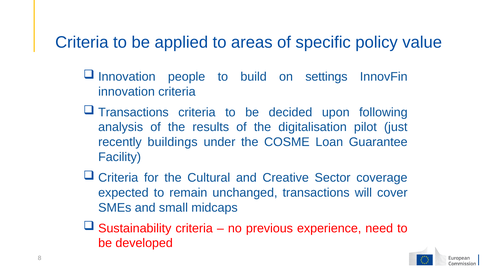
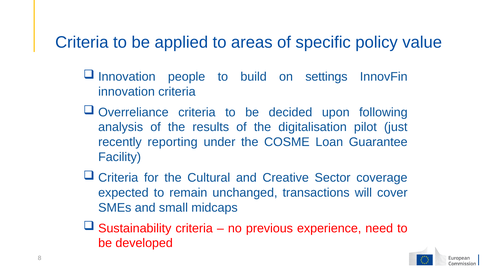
Transactions: Transactions -> Overreliance (133, 112)
buildings: buildings -> reporting (173, 142)
